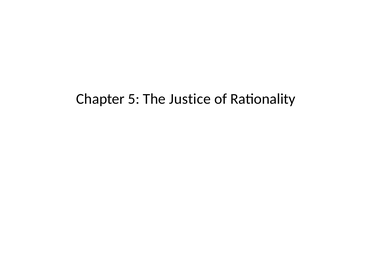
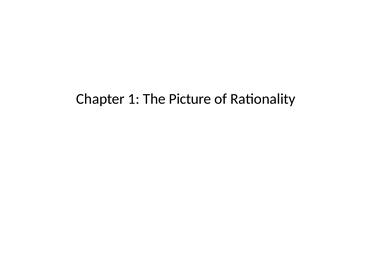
5: 5 -> 1 (134, 99)
Justice: Justice -> Picture (190, 99)
